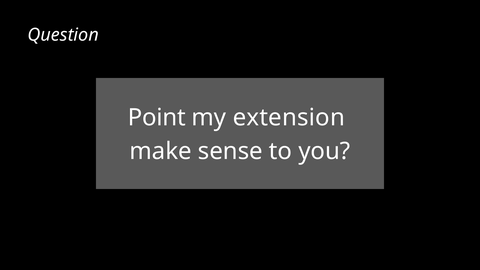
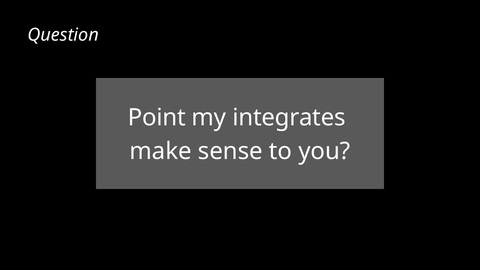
extension: extension -> integrates (289, 117)
